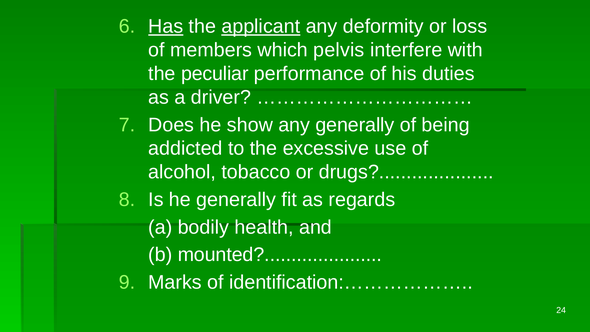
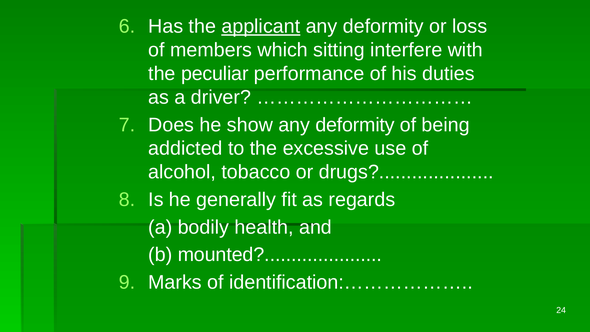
Has underline: present -> none (166, 26)
pelvis: pelvis -> sitting (339, 50)
show any generally: generally -> deformity (355, 125)
